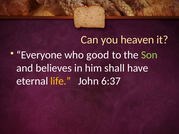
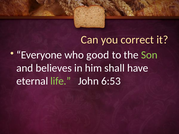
heaven: heaven -> correct (137, 40)
life colour: yellow -> light green (61, 81)
6:37: 6:37 -> 6:53 (111, 81)
